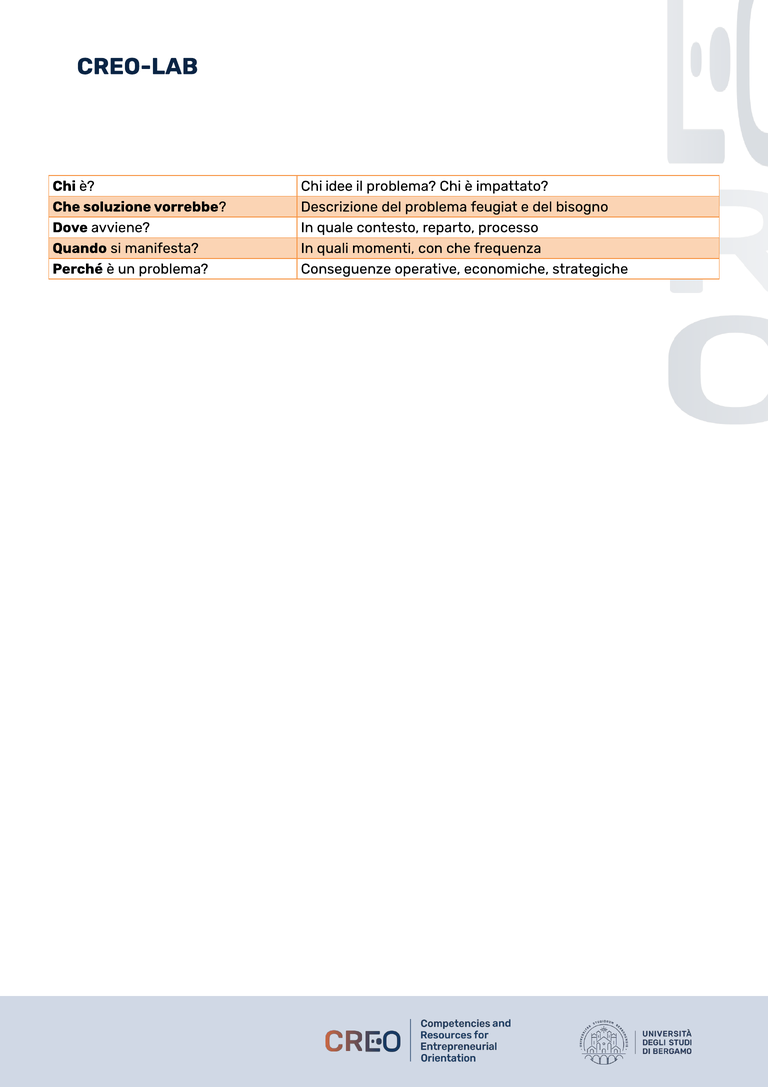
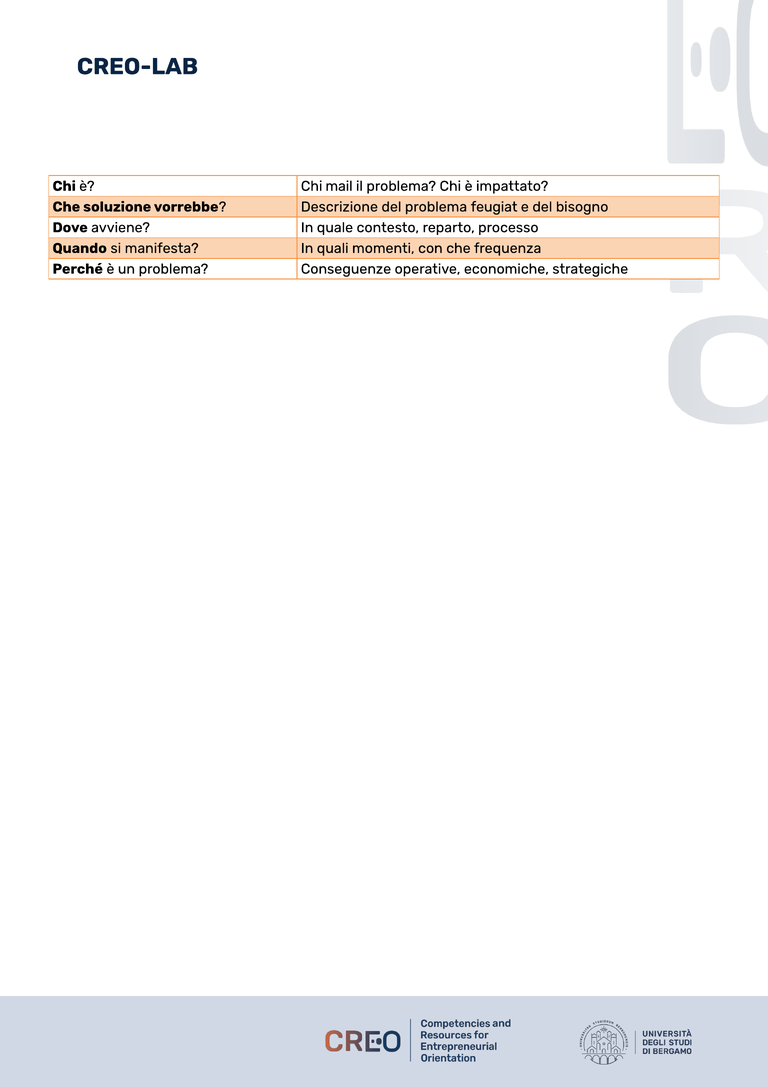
idee: idee -> mail (339, 186)
